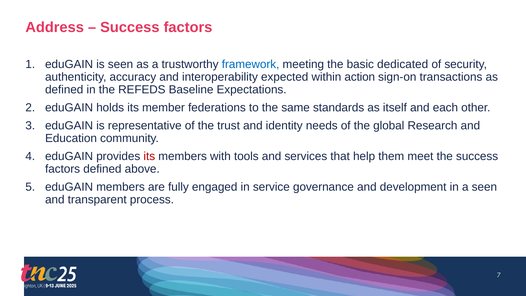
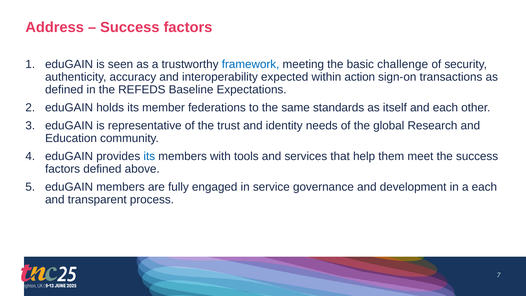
dedicated: dedicated -> challenge (403, 64)
its colour: red -> blue (149, 156)
a seen: seen -> each (484, 187)
